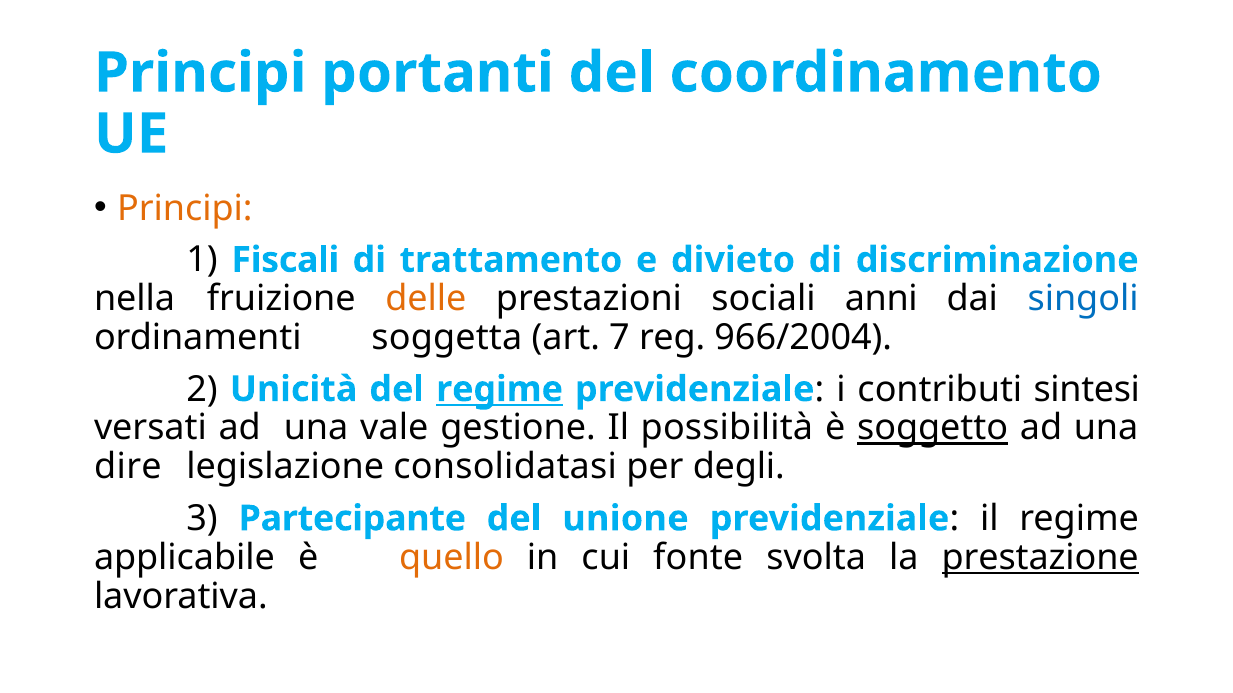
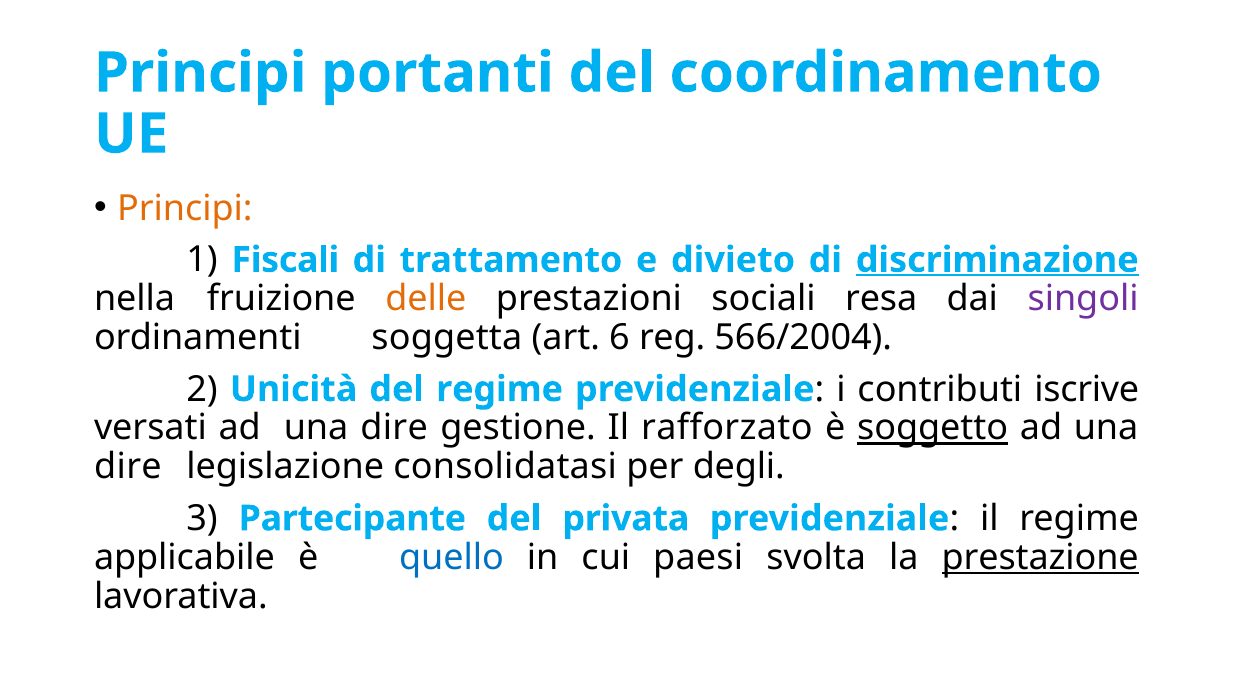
discriminazione underline: none -> present (997, 260)
anni: anni -> resa (881, 299)
singoli colour: blue -> purple (1083, 299)
7: 7 -> 6 (620, 338)
966/2004: 966/2004 -> 566/2004 (803, 338)
regime underline: present -> none (500, 390)
sintesi: sintesi -> iscrive (1087, 390)
versati ad una vale: vale -> dire (394, 428)
possibilità: possibilità -> rafforzato (727, 428)
unione: unione -> privata (626, 519)
quello colour: orange -> blue (451, 558)
fonte: fonte -> paesi (698, 558)
